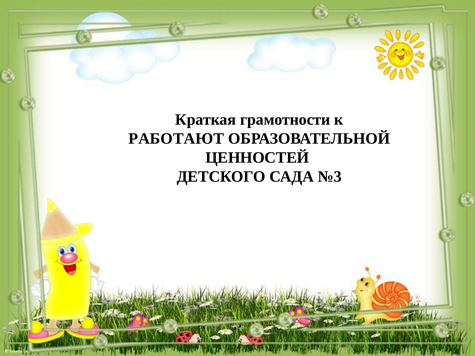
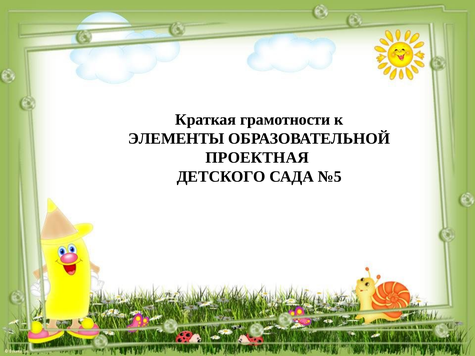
РАБОТАЮТ: РАБОТАЮТ -> ЭЛЕМЕНТЫ (176, 139)
ЦЕННОСТЕЙ: ЦЕННОСТЕЙ -> ПРОЕКТНАЯ (257, 158)
№3: №3 -> №5 (330, 177)
